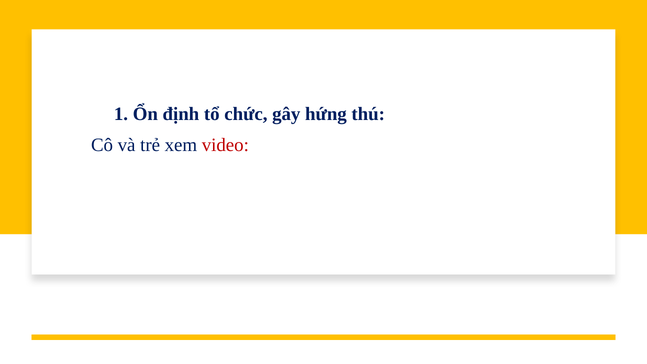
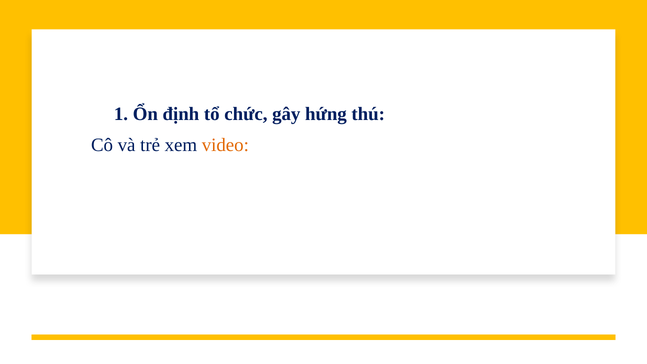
video colour: red -> orange (225, 145)
